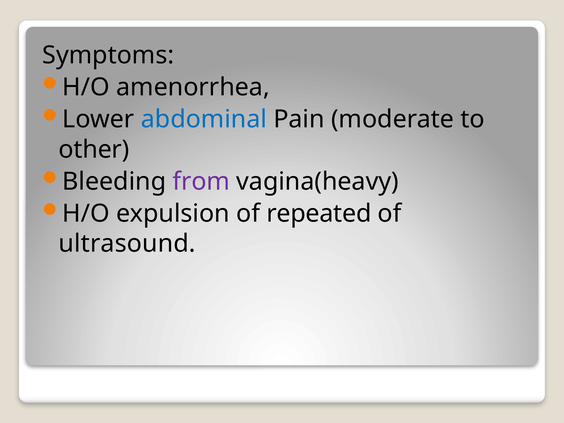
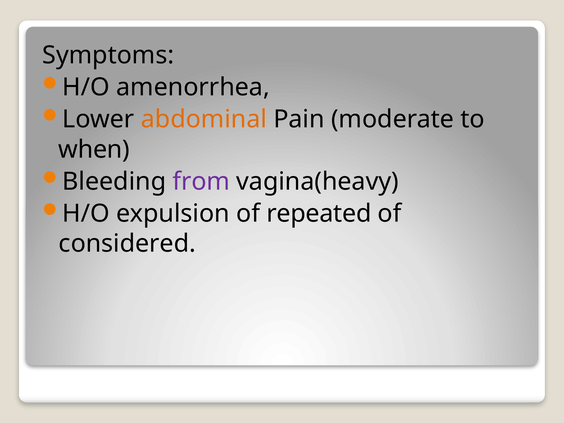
abdominal colour: blue -> orange (204, 119)
other: other -> when (94, 149)
ultrasound: ultrasound -> considered (127, 244)
